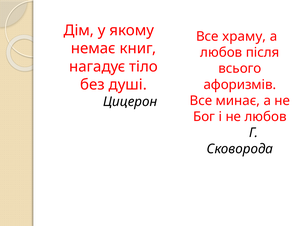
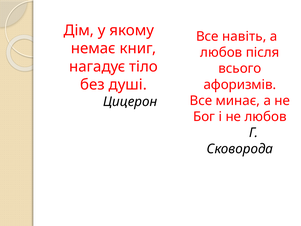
храму: храму -> навіть (244, 36)
